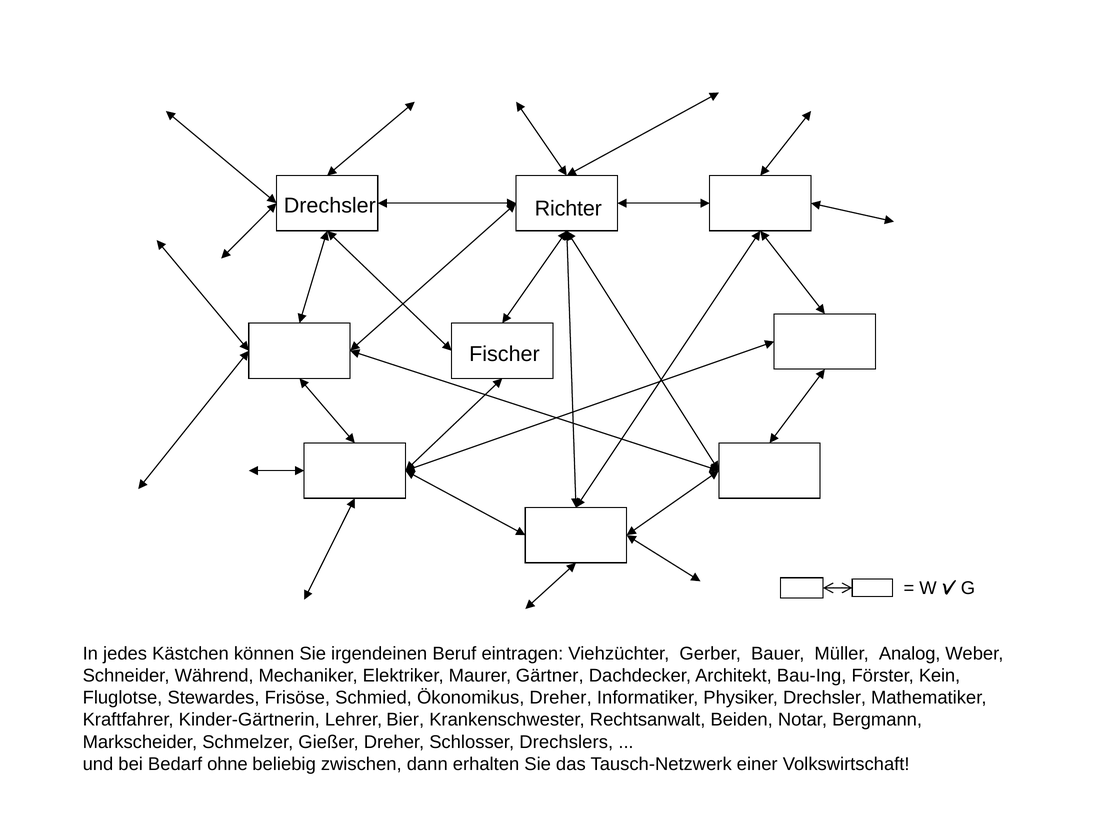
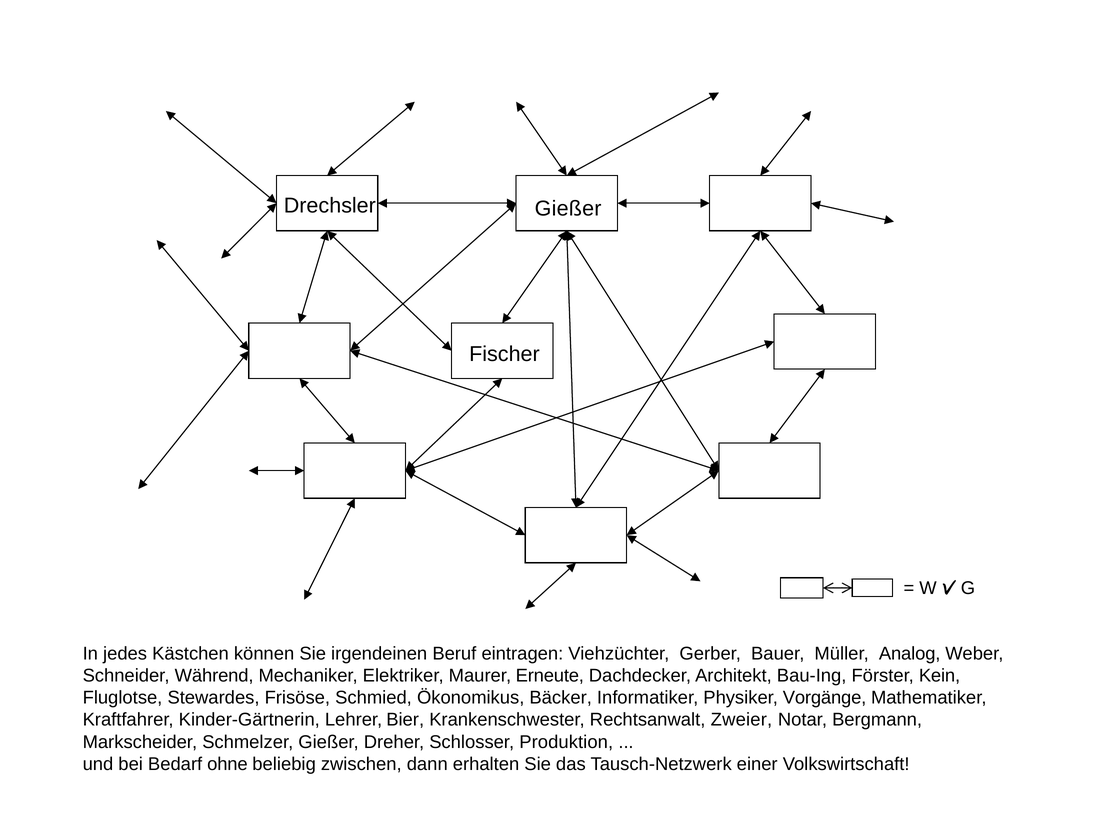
Drechsler Richter: Richter -> Gießer (568, 209)
Gärtner: Gärtner -> Erneute (550, 675)
Ökonomikus Dreher: Dreher -> Bäcker (561, 697)
Physiker Drechsler: Drechsler -> Vorgänge (825, 697)
Beiden: Beiden -> Zweier (741, 719)
Drechslers: Drechslers -> Produktion (566, 742)
